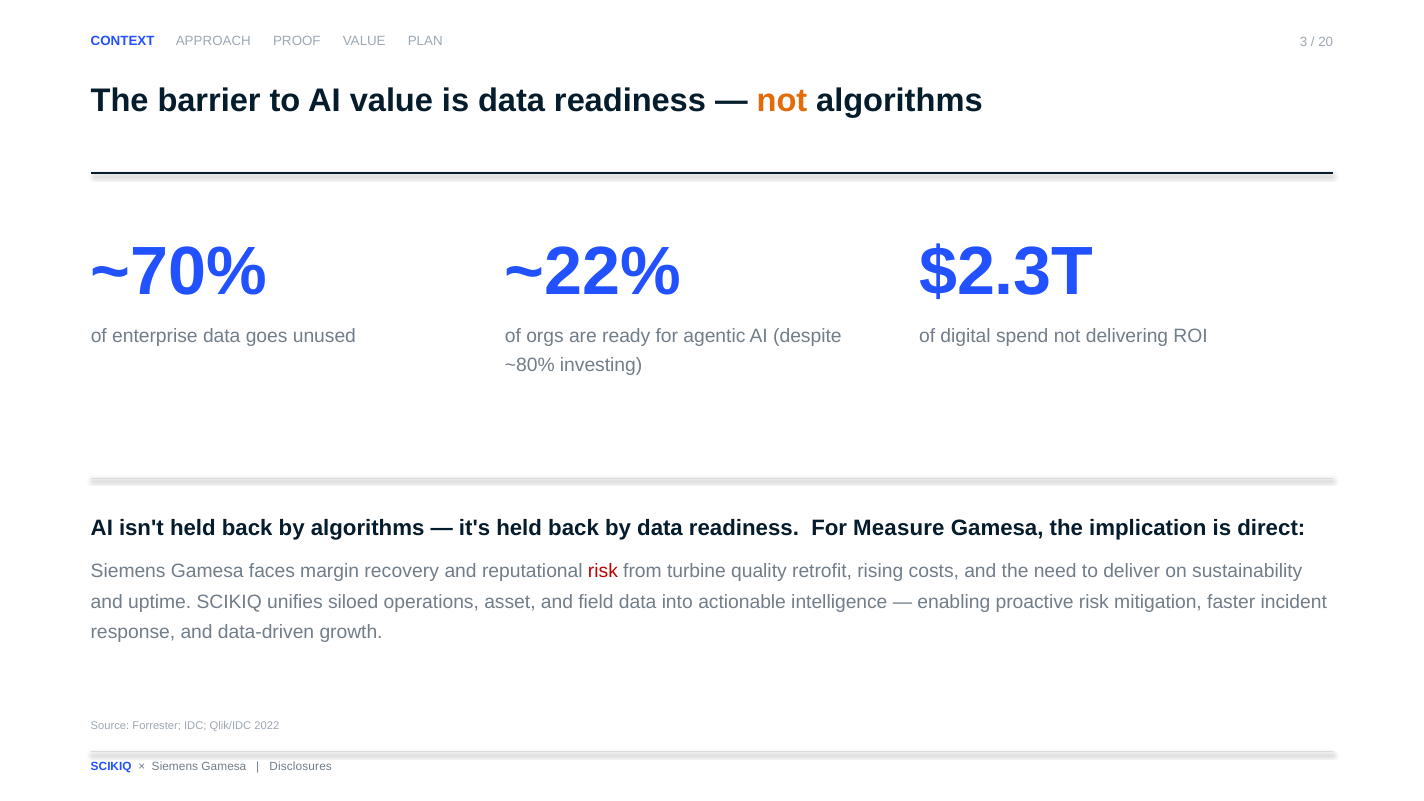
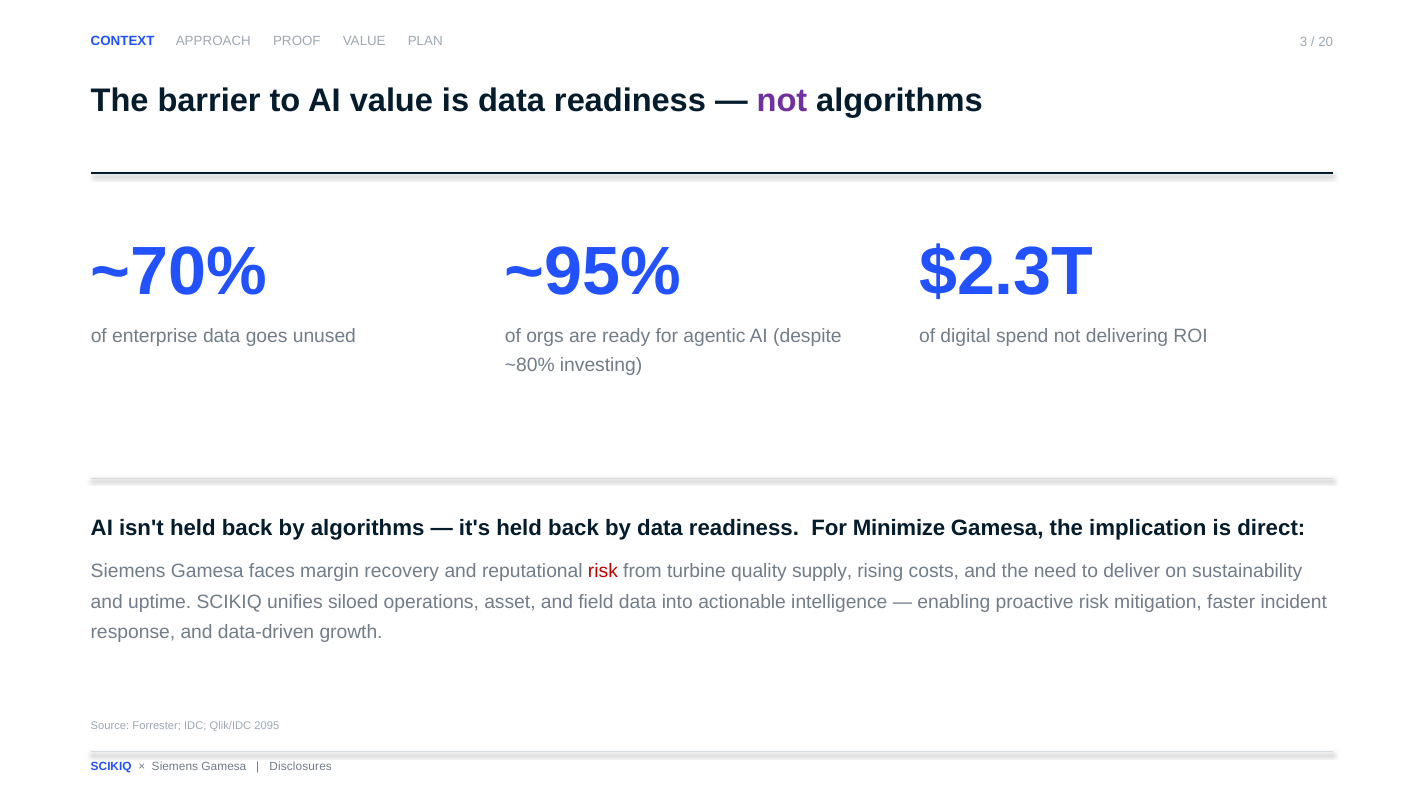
not colour: orange -> purple (782, 101)
~22%: ~22% -> ~95% (593, 272)
Measure: Measure -> Minimize (899, 528)
retrofit: retrofit -> supply (822, 572)
2022: 2022 -> 2095 (267, 726)
